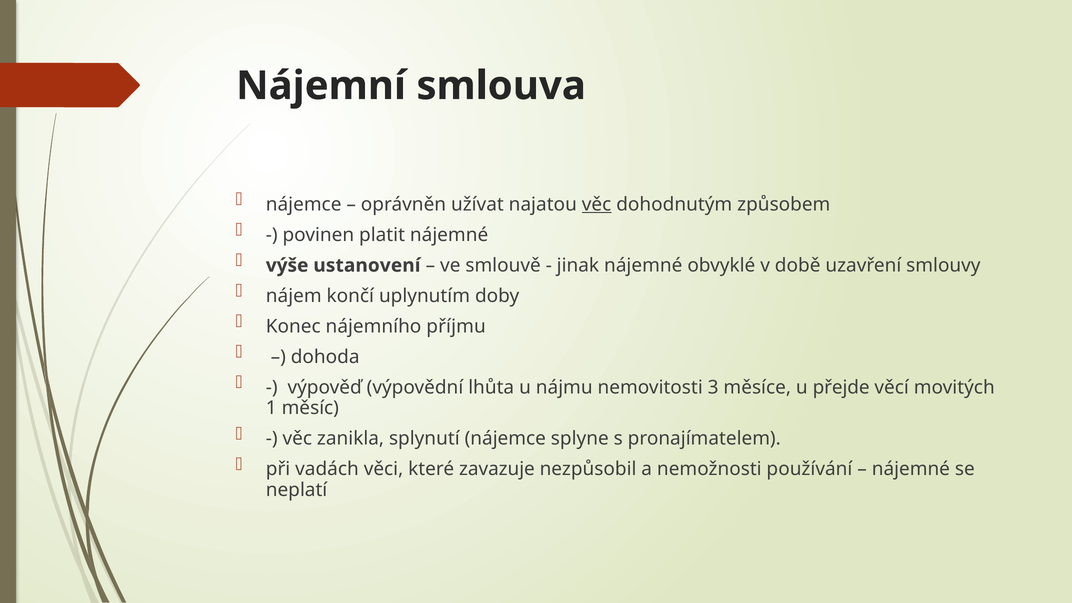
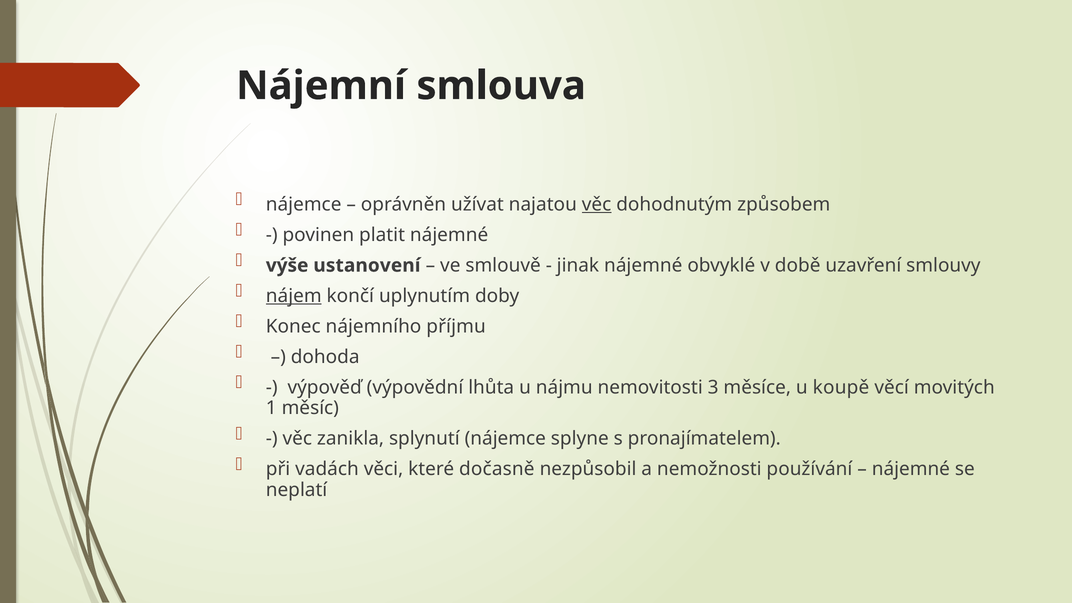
nájem underline: none -> present (294, 296)
přejde: přejde -> koupě (841, 388)
zavazuje: zavazuje -> dočasně (497, 469)
